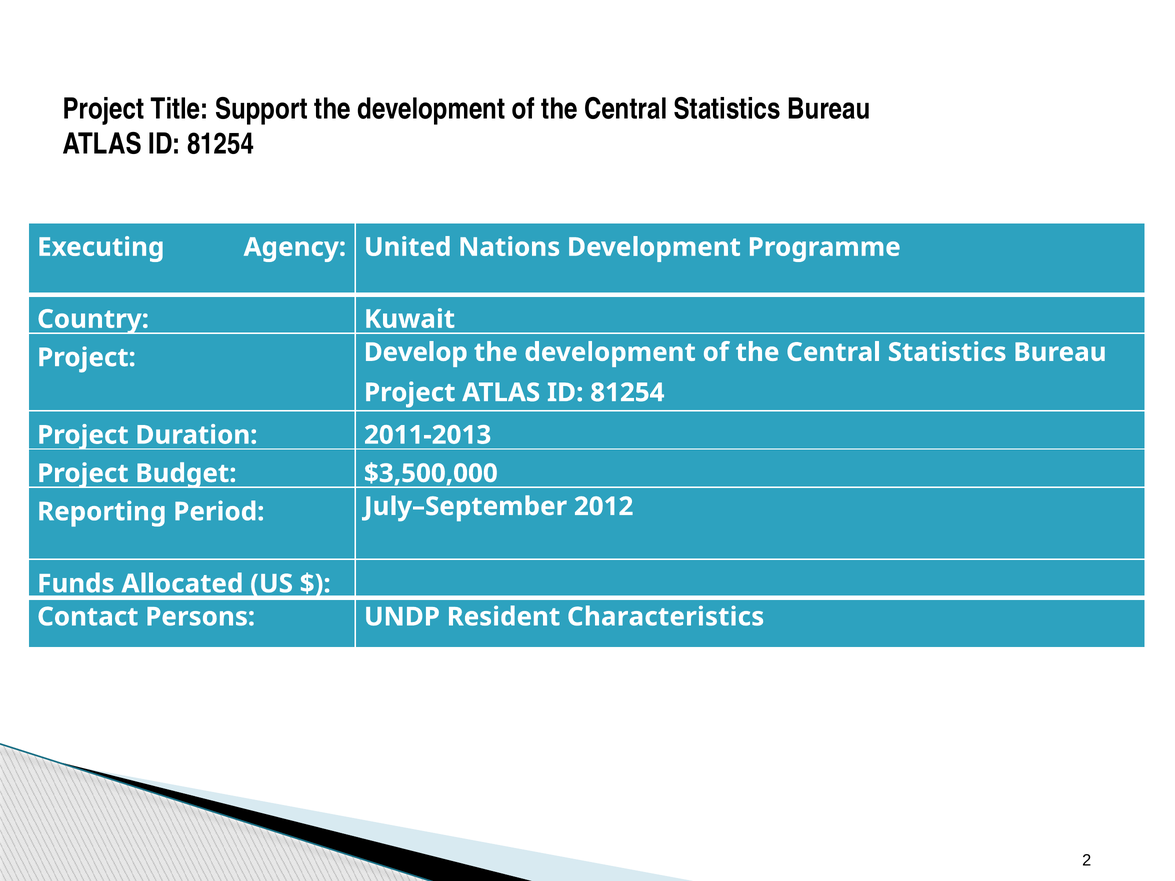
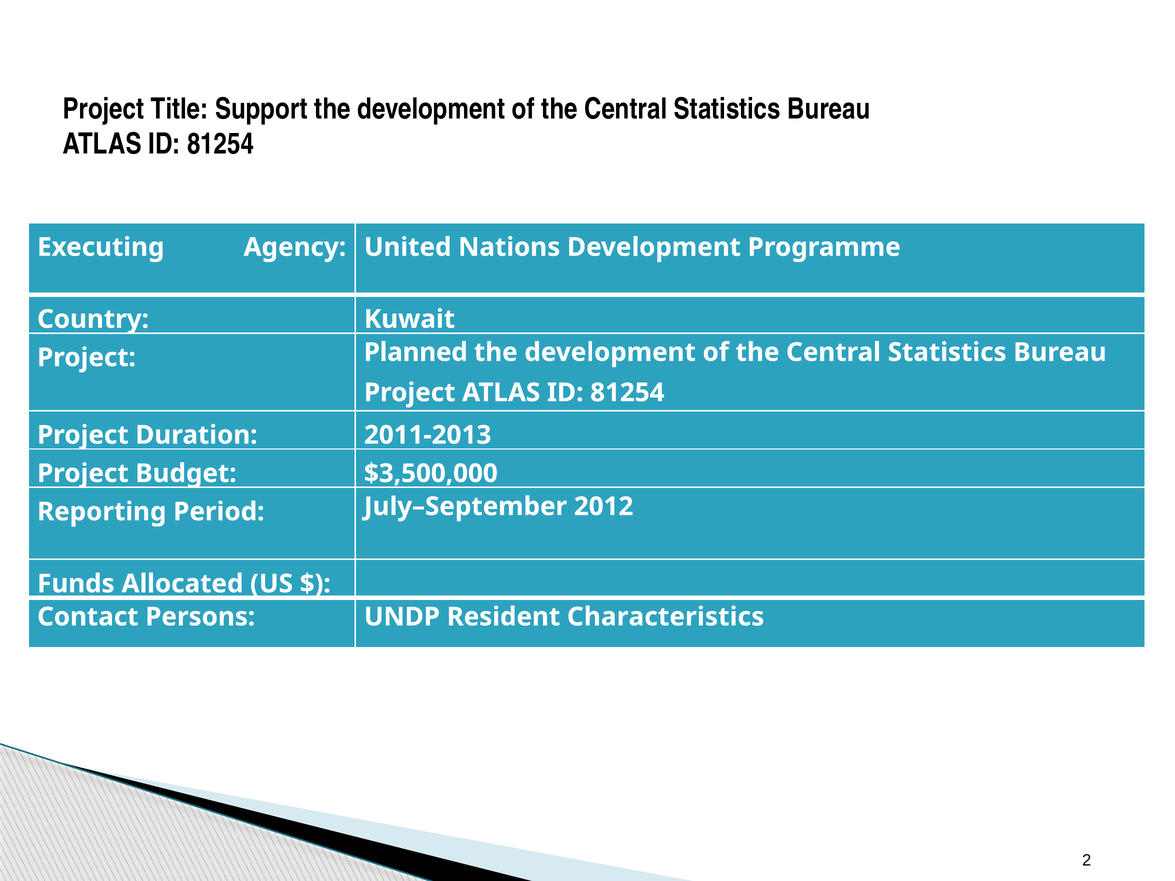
Develop: Develop -> Planned (416, 352)
